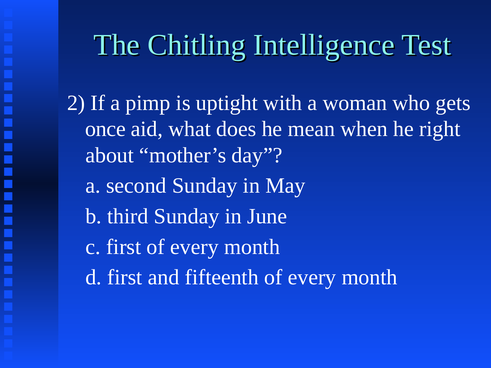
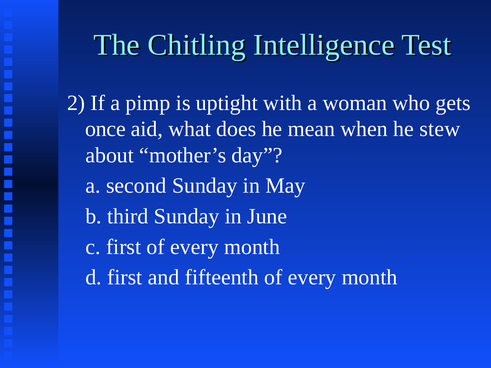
right: right -> stew (440, 129)
